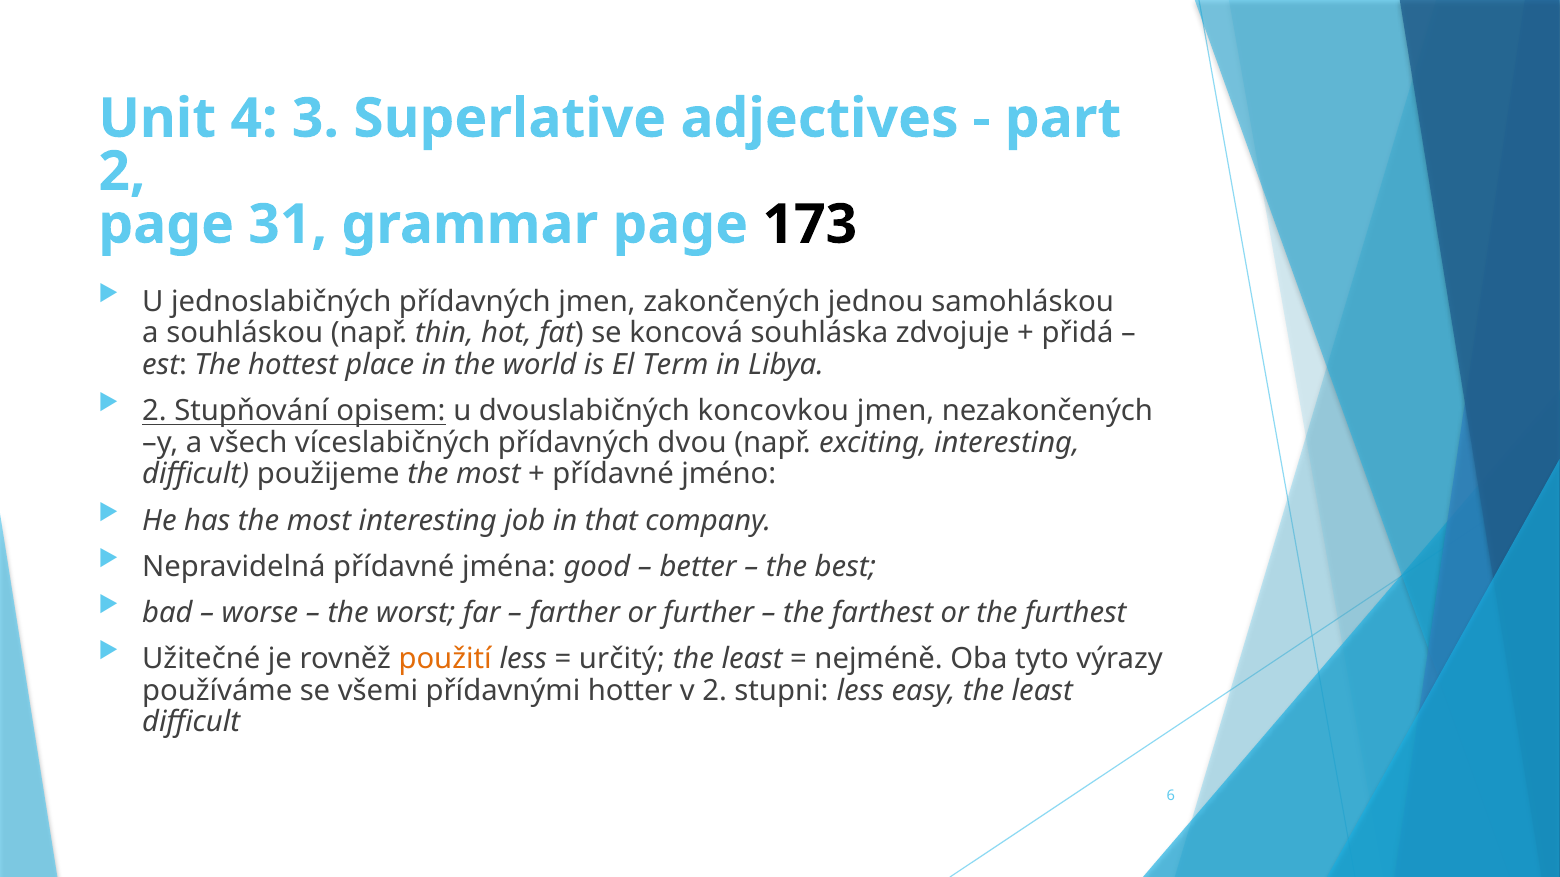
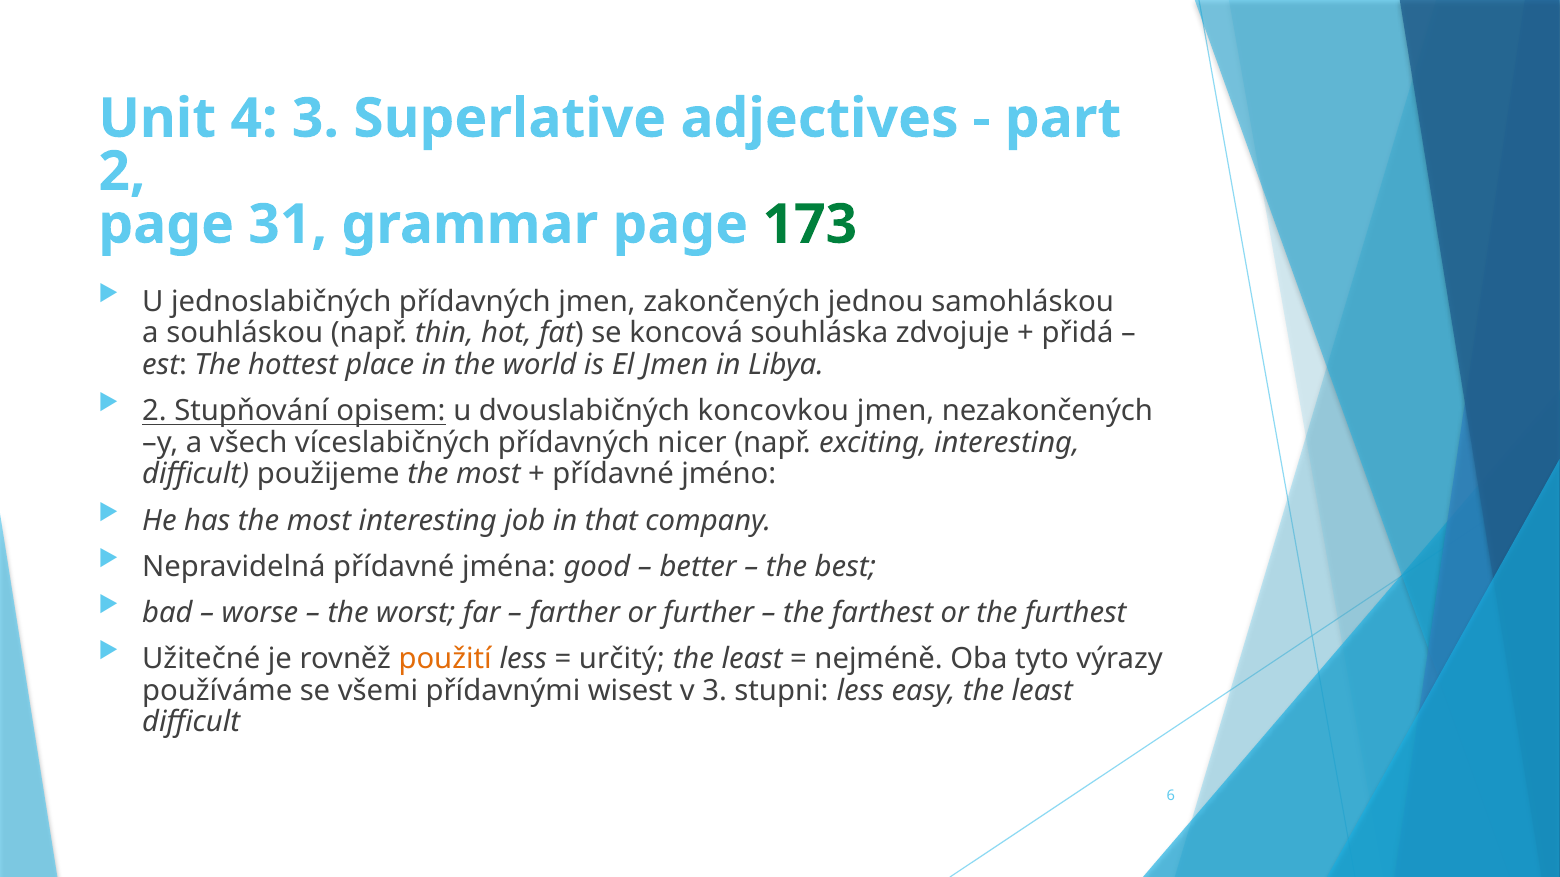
173 colour: black -> green (810, 225)
El Term: Term -> Jmen (675, 365)
dvou: dvou -> nicer (692, 443)
hotter: hotter -> wisest (630, 691)
v 2: 2 -> 3 (715, 691)
